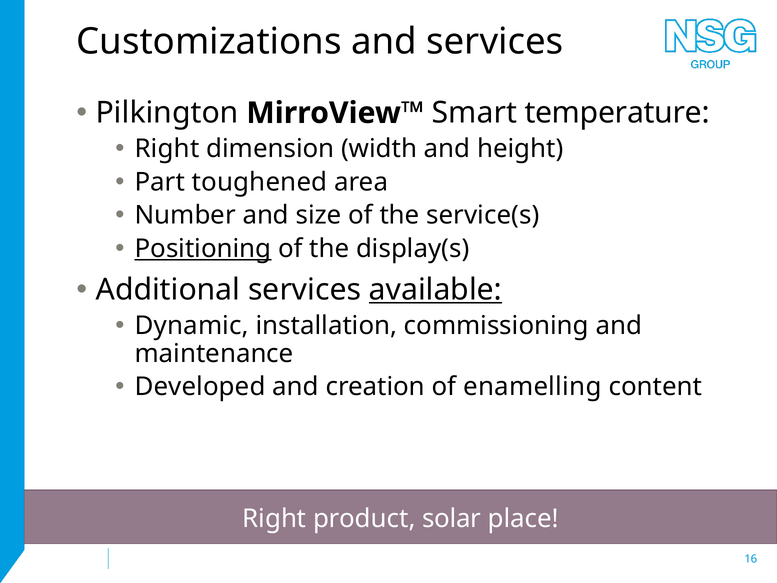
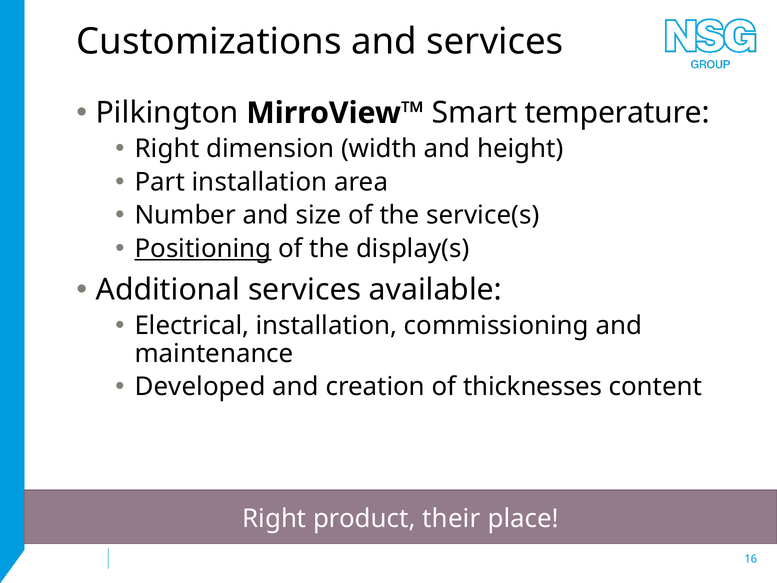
Part toughened: toughened -> installation (260, 182)
available underline: present -> none (435, 290)
Dynamic: Dynamic -> Electrical (192, 325)
enamelling: enamelling -> thicknesses (533, 387)
solar: solar -> their (451, 518)
